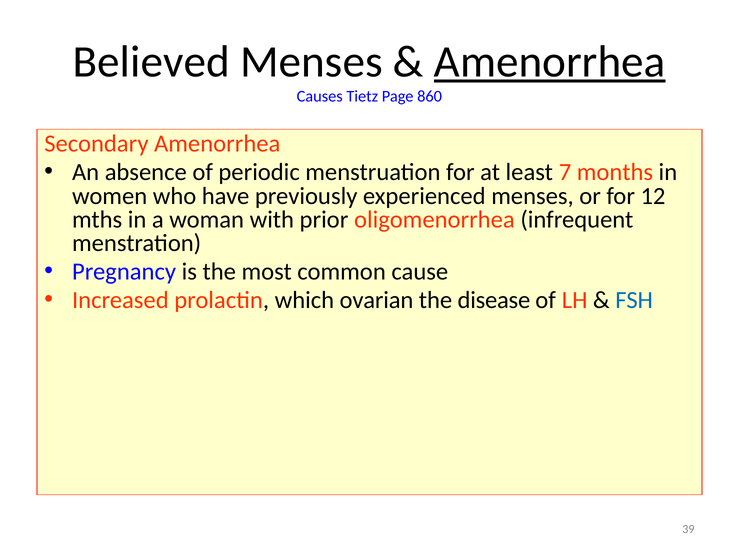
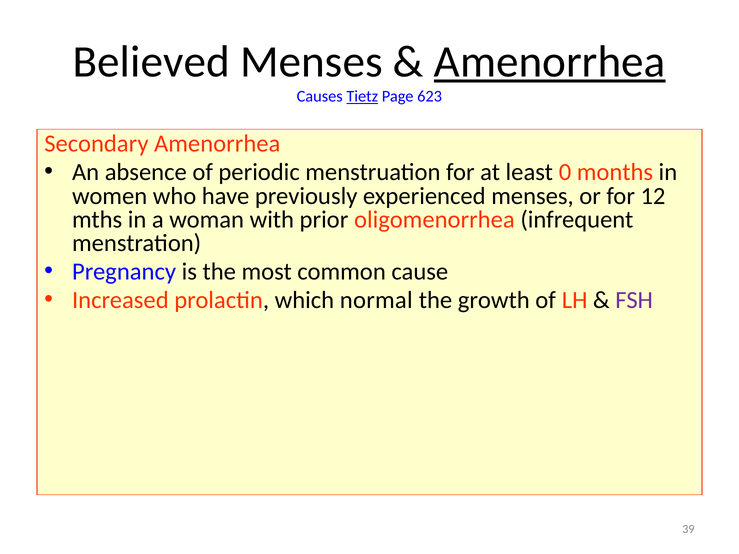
Tietz underline: none -> present (362, 97)
860: 860 -> 623 (430, 97)
7: 7 -> 0 (565, 172)
ovarian: ovarian -> normal (376, 300)
disease: disease -> growth (494, 300)
FSH colour: blue -> purple (634, 300)
